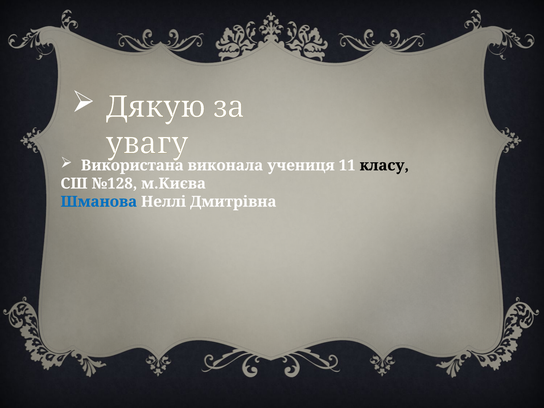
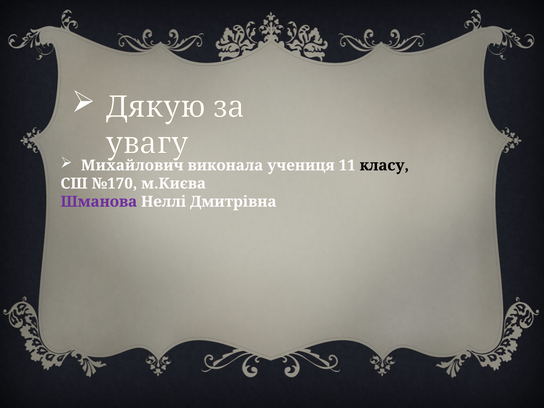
Використана: Використана -> Михайлович (132, 165)
№128: №128 -> №170 (114, 184)
Шманова colour: blue -> purple (99, 202)
